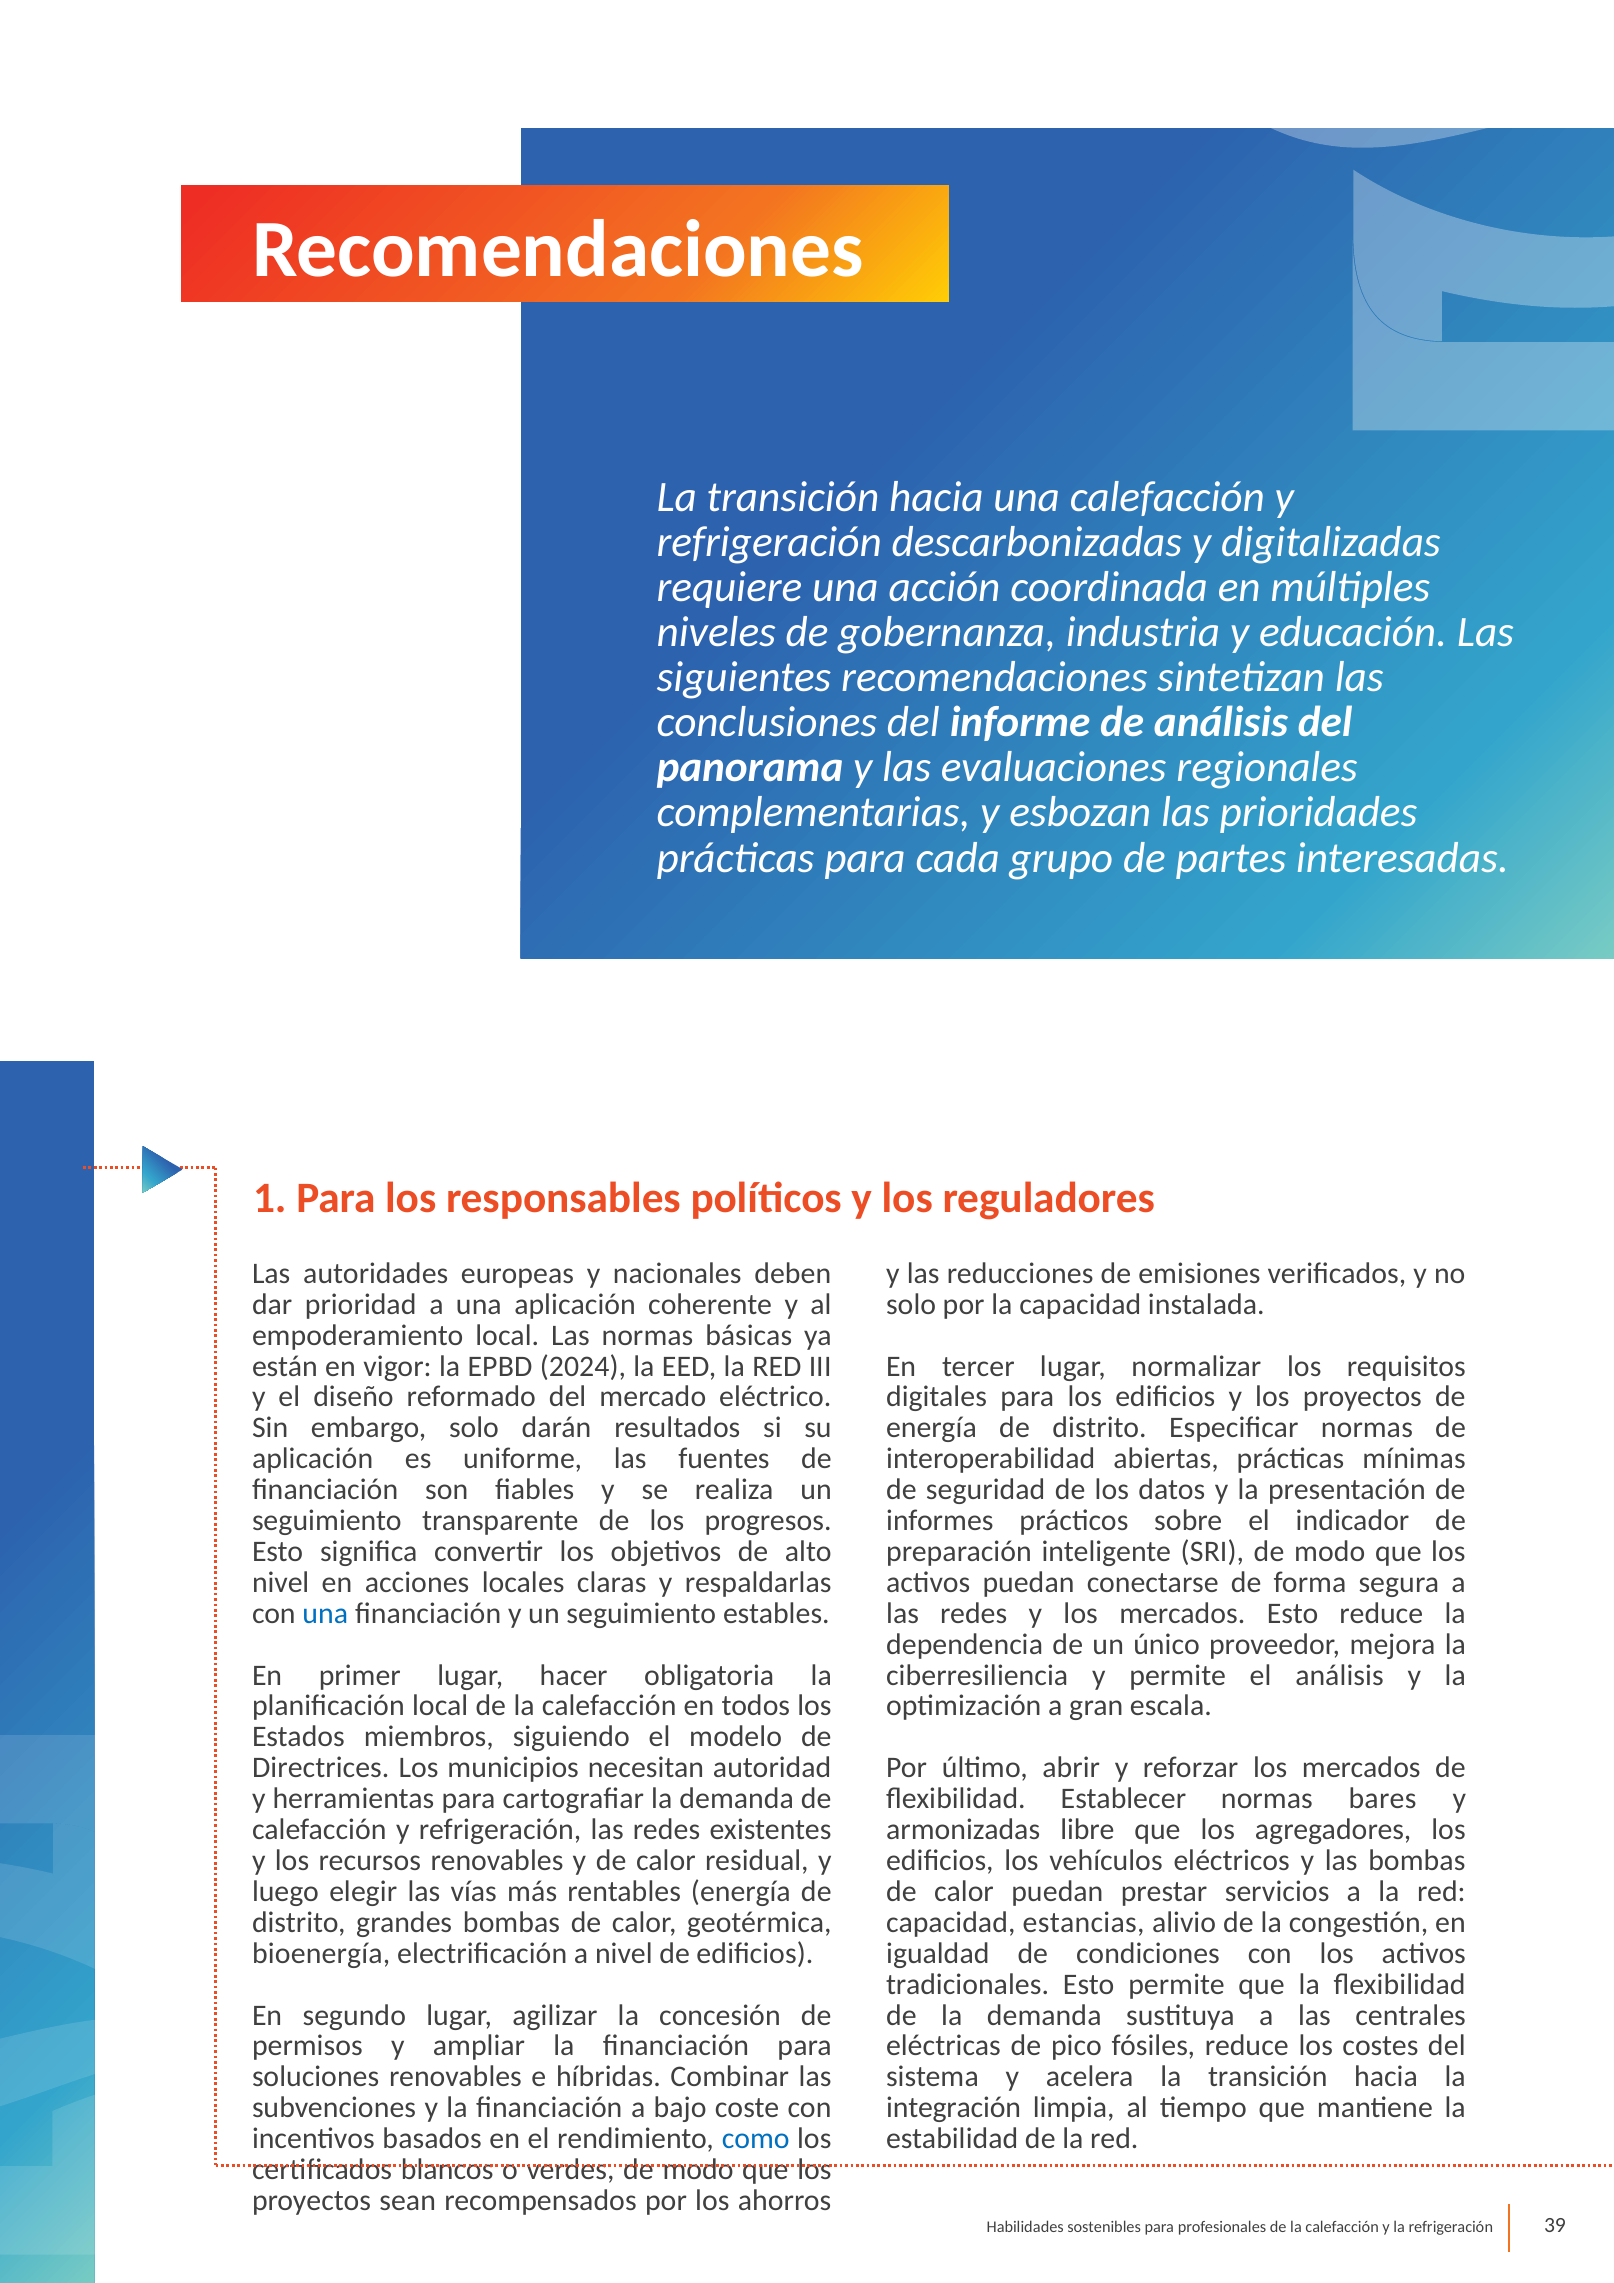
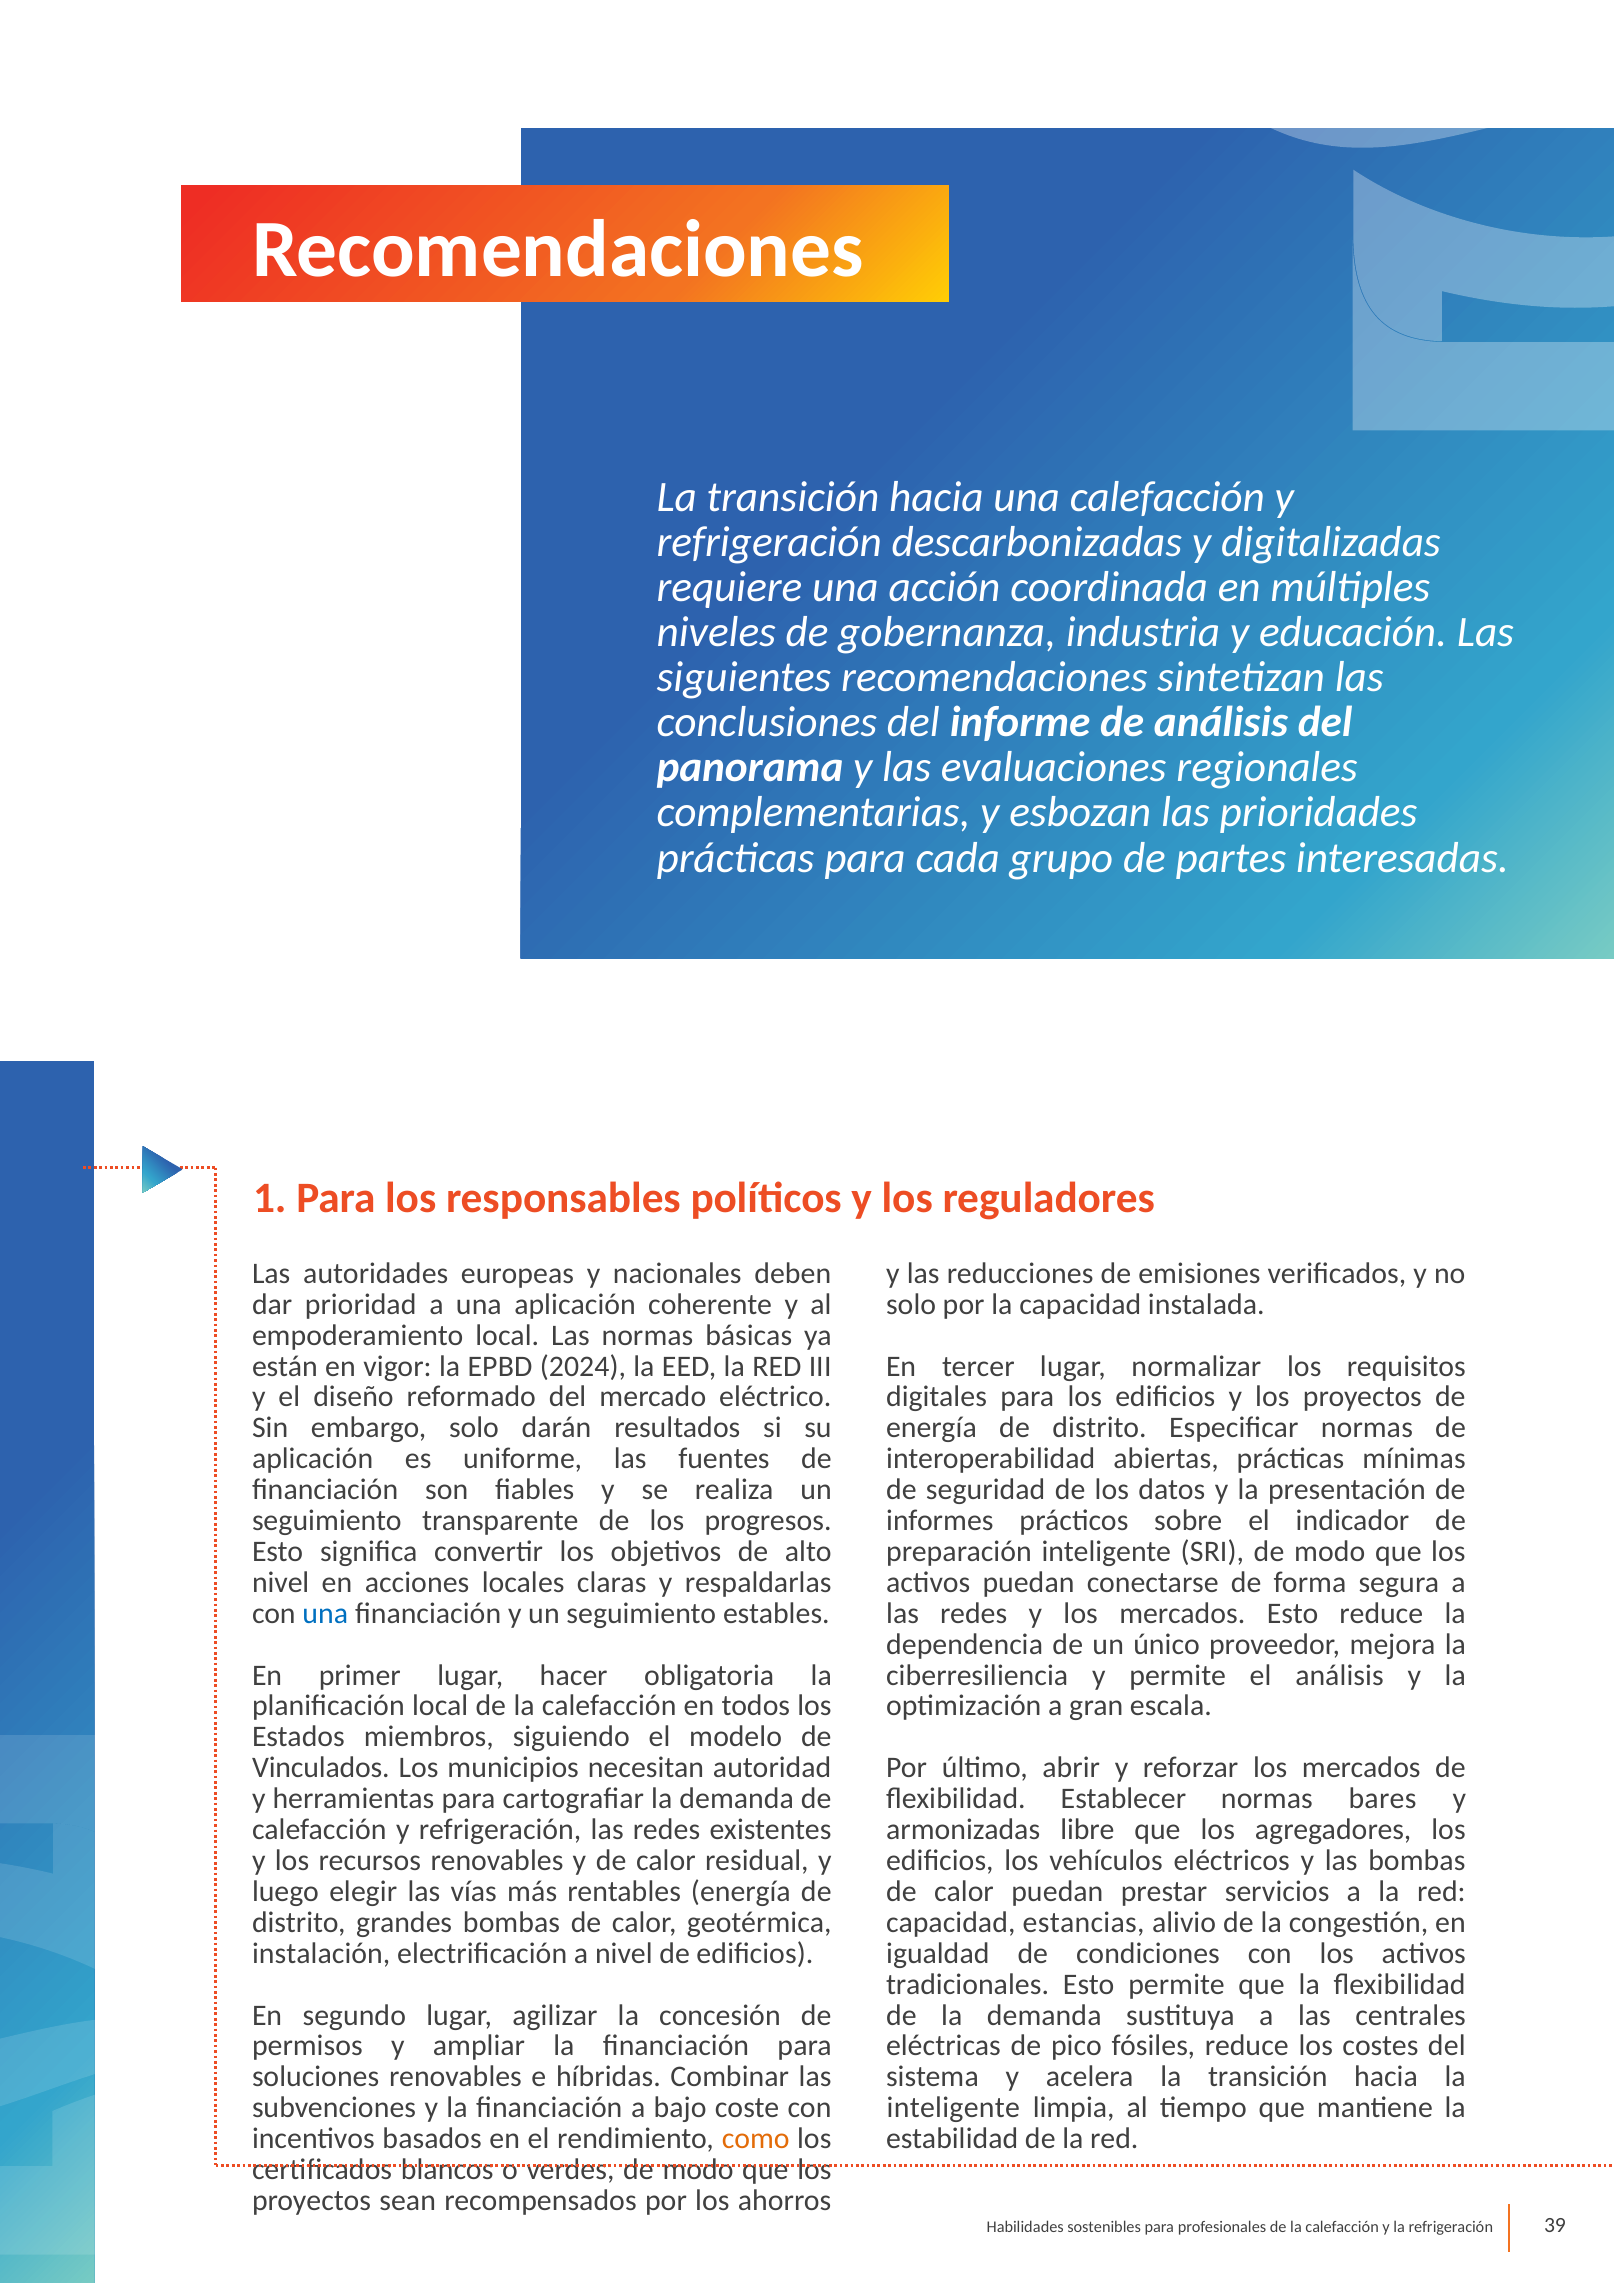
Directrices: Directrices -> Vinculados (321, 1768)
bioenergía: bioenergía -> instalación (321, 1953)
integración: integración -> inteligente (953, 2108)
como colour: blue -> orange (756, 2138)
